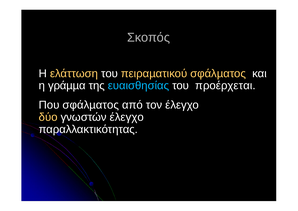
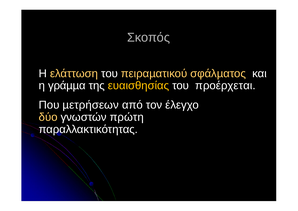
ευαισθησίας colour: light blue -> yellow (138, 86)
Που σφάλµατος: σφάλµατος -> µετρήσεων (91, 105)
γνωστών έλεγχο: έλεγχο -> πρώτη (127, 117)
